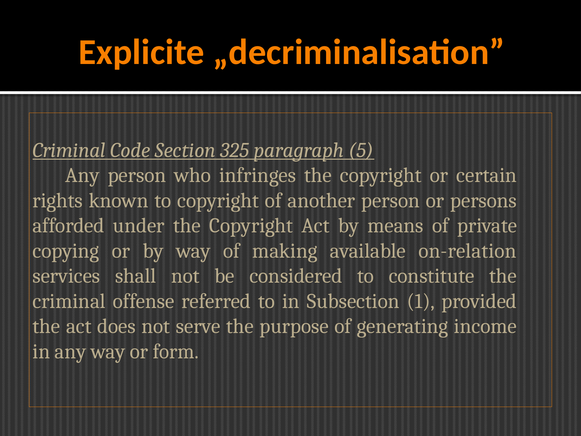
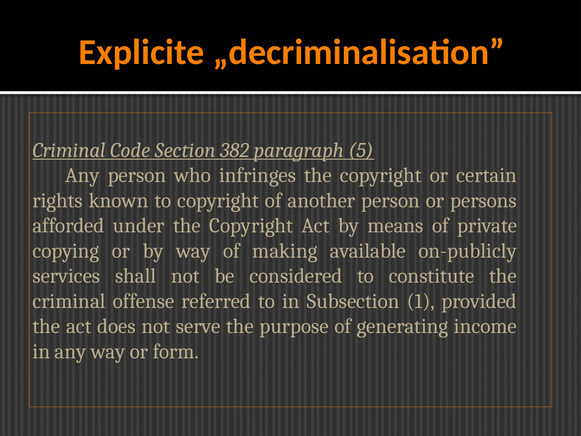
325: 325 -> 382 (235, 150)
on-relation: on-relation -> on-publicly (468, 251)
